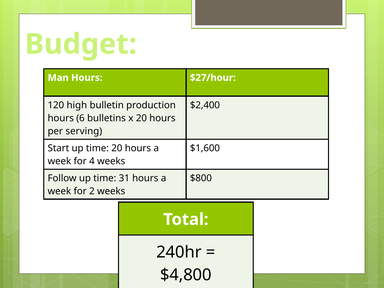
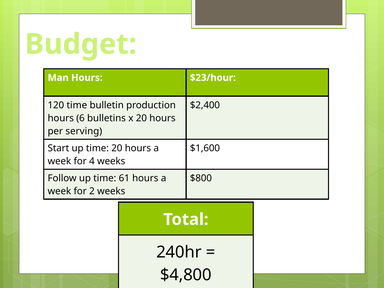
$27/hour: $27/hour -> $23/hour (213, 78)
120 high: high -> time (77, 105)
31: 31 -> 61 (124, 178)
